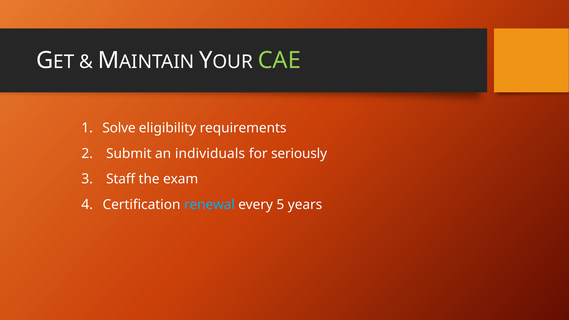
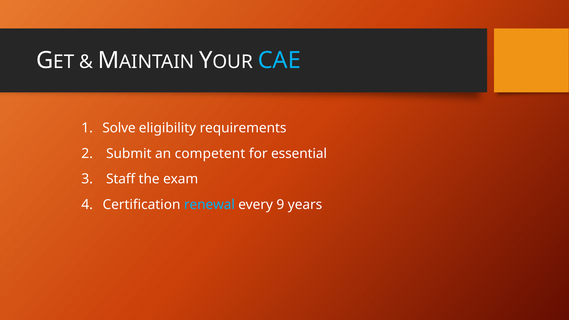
CAE colour: light green -> light blue (279, 60)
individuals: individuals -> competent (210, 154)
seriously: seriously -> essential (299, 154)
5: 5 -> 9 (280, 205)
